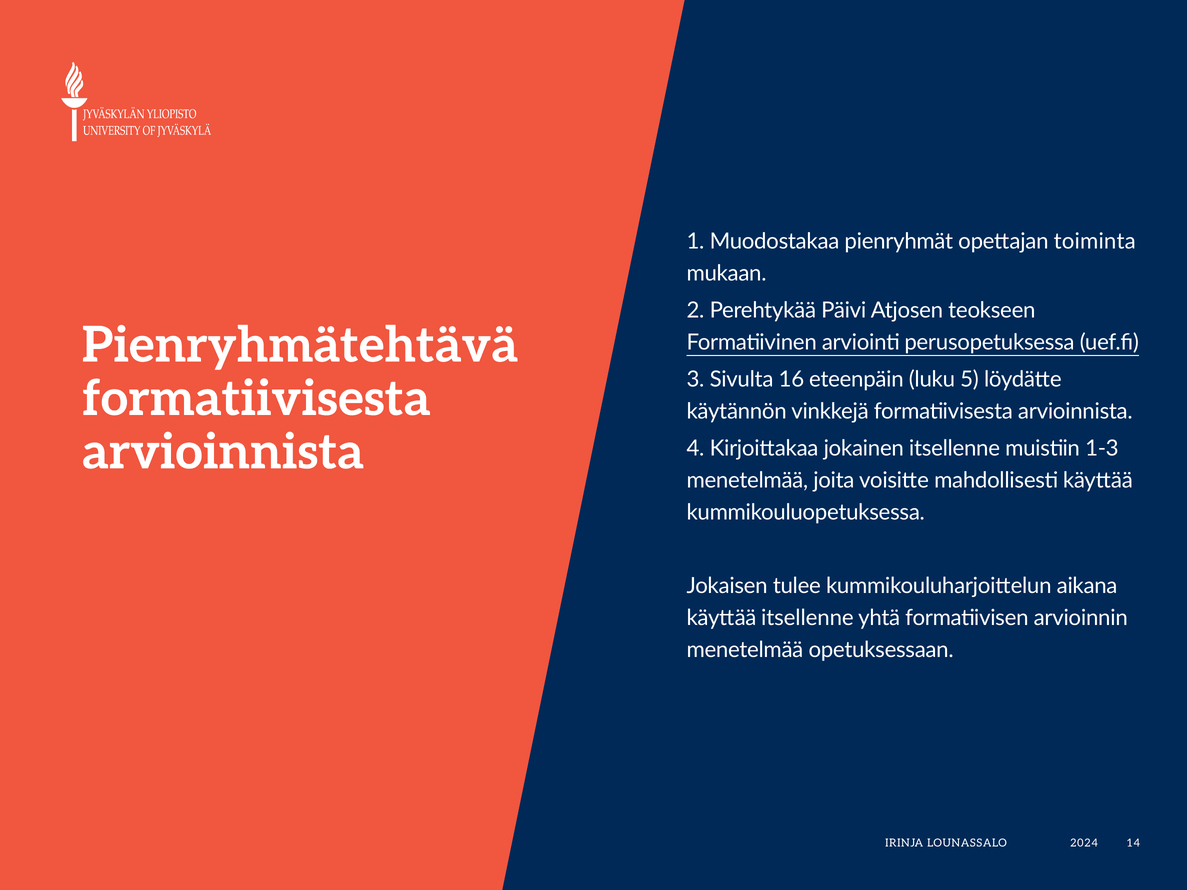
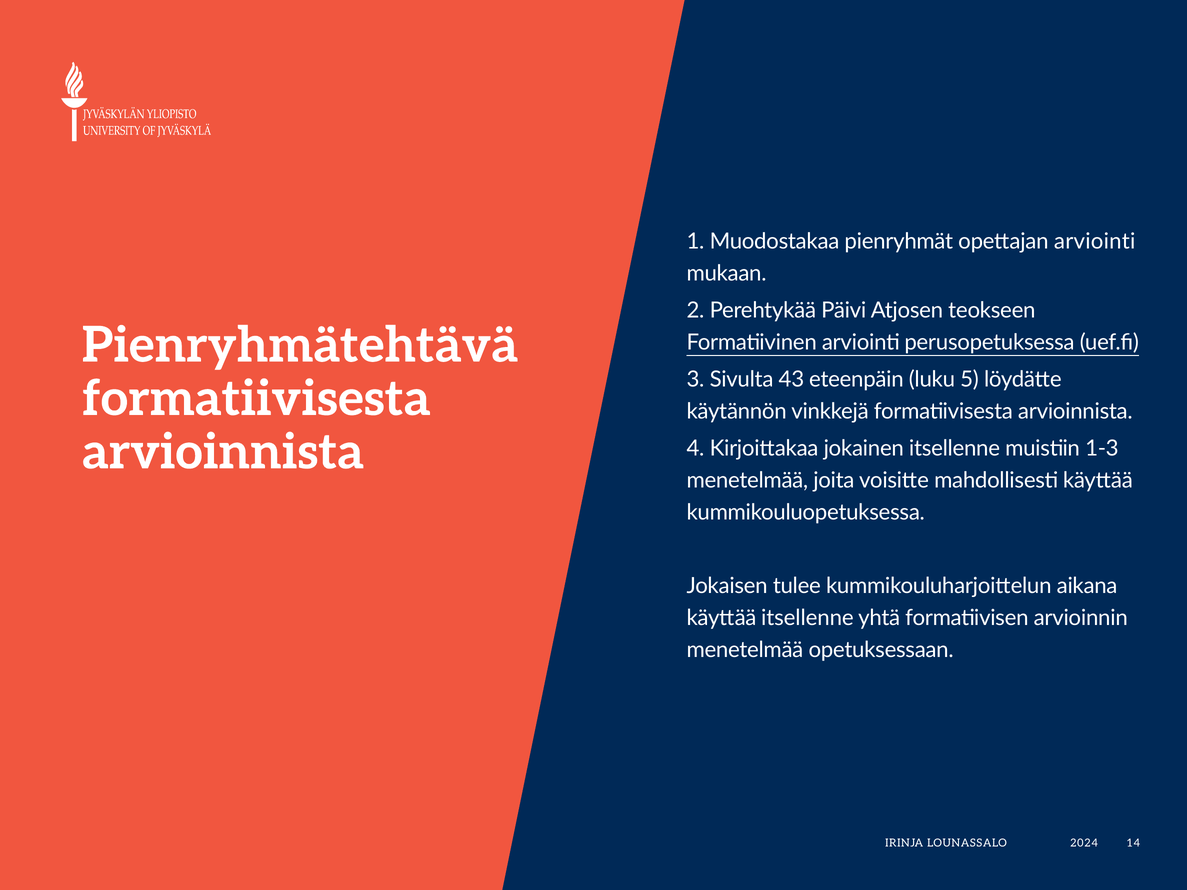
opettajan toiminta: toiminta -> arviointi (1095, 241)
16: 16 -> 43 (791, 379)
